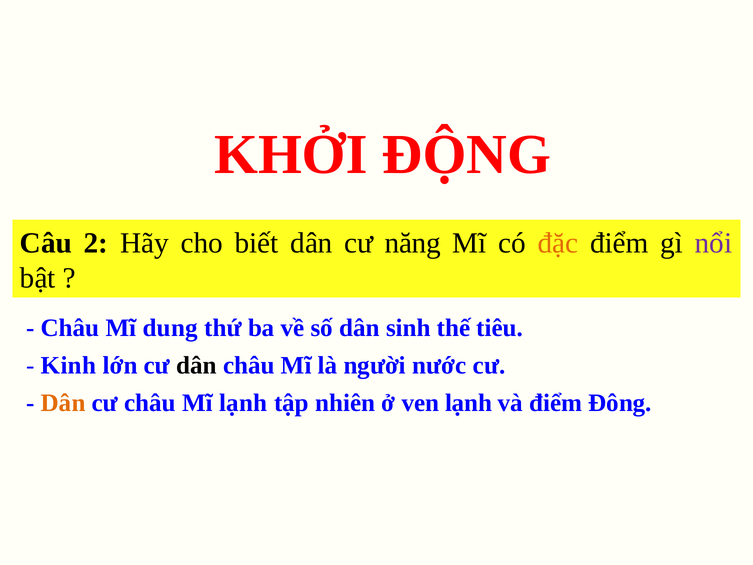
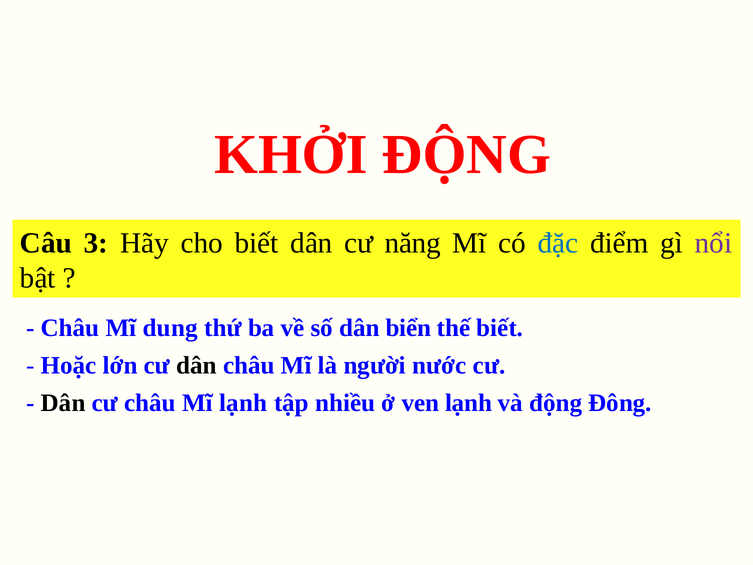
2: 2 -> 3 (96, 243)
đặc colour: orange -> blue (558, 243)
sinh: sinh -> biển (408, 328)
thế tiêu: tiêu -> biết (500, 328)
Kinh: Kinh -> Hoặc (69, 365)
Dân colour: orange -> black (63, 403)
nhiên: nhiên -> nhiều (345, 403)
và điểm: điểm -> động (556, 403)
